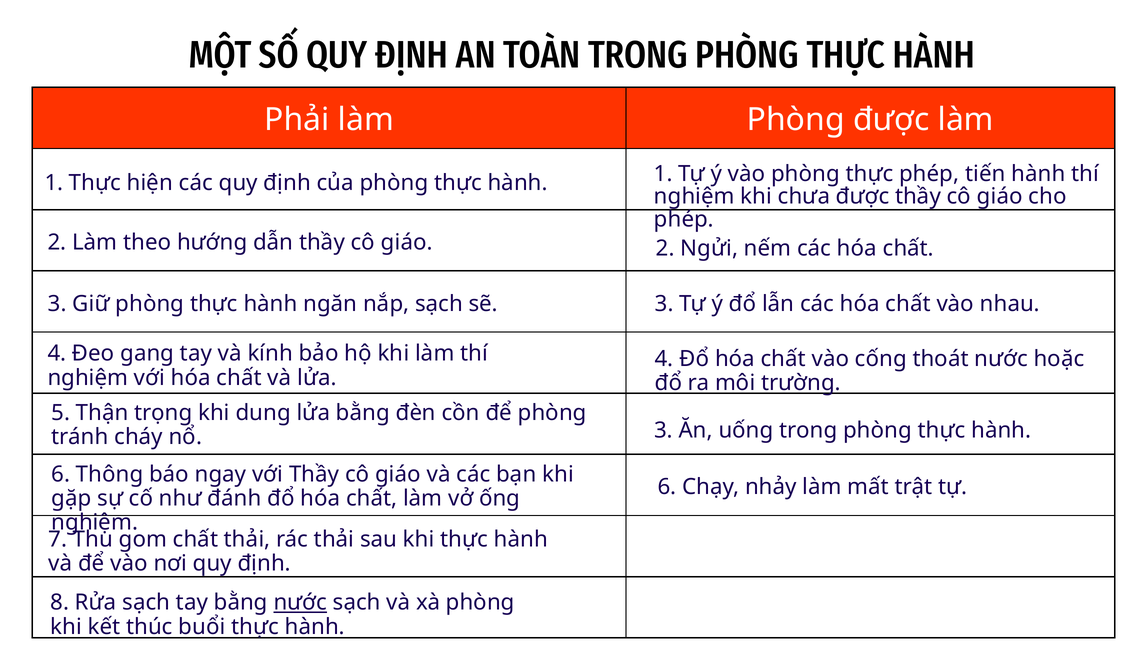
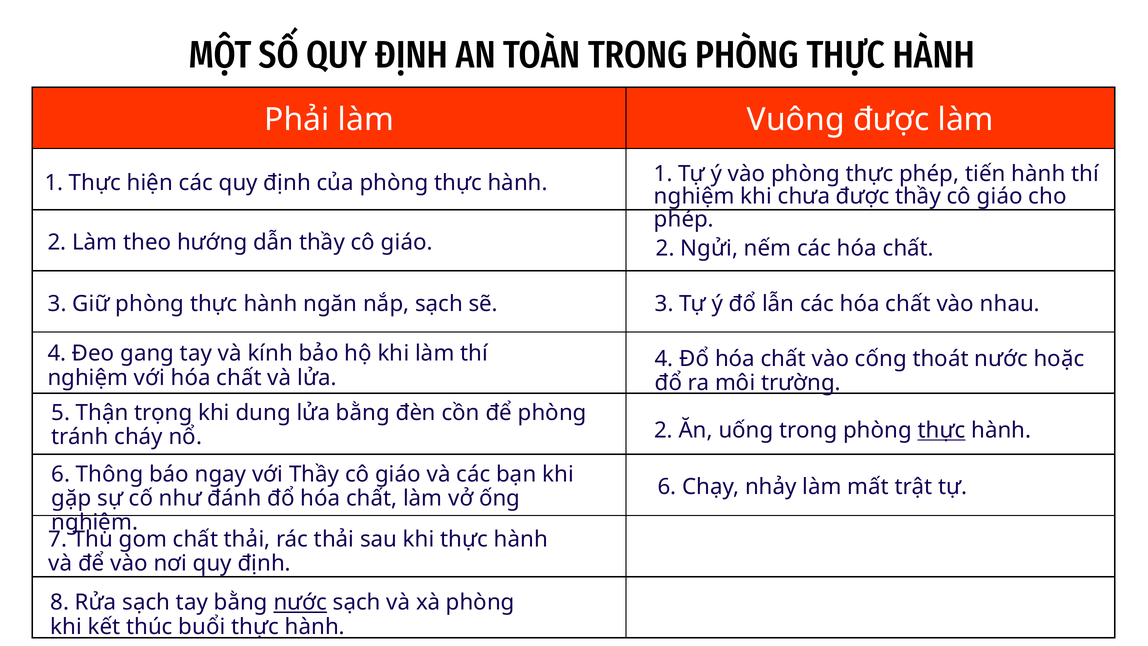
làm Phòng: Phòng -> Vuông (796, 120)
nổ 3: 3 -> 2 (664, 430)
thực underline: none -> present (942, 430)
